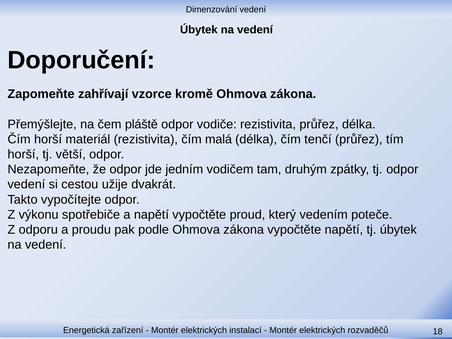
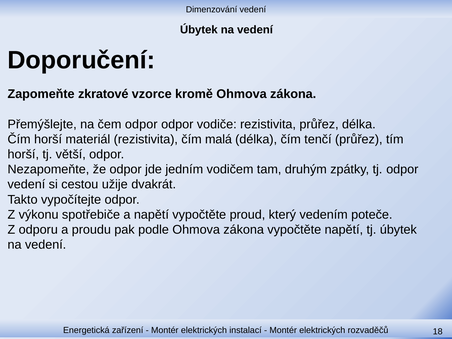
zahřívají: zahřívají -> zkratové (103, 94)
čem pláště: pláště -> odpor (141, 124)
